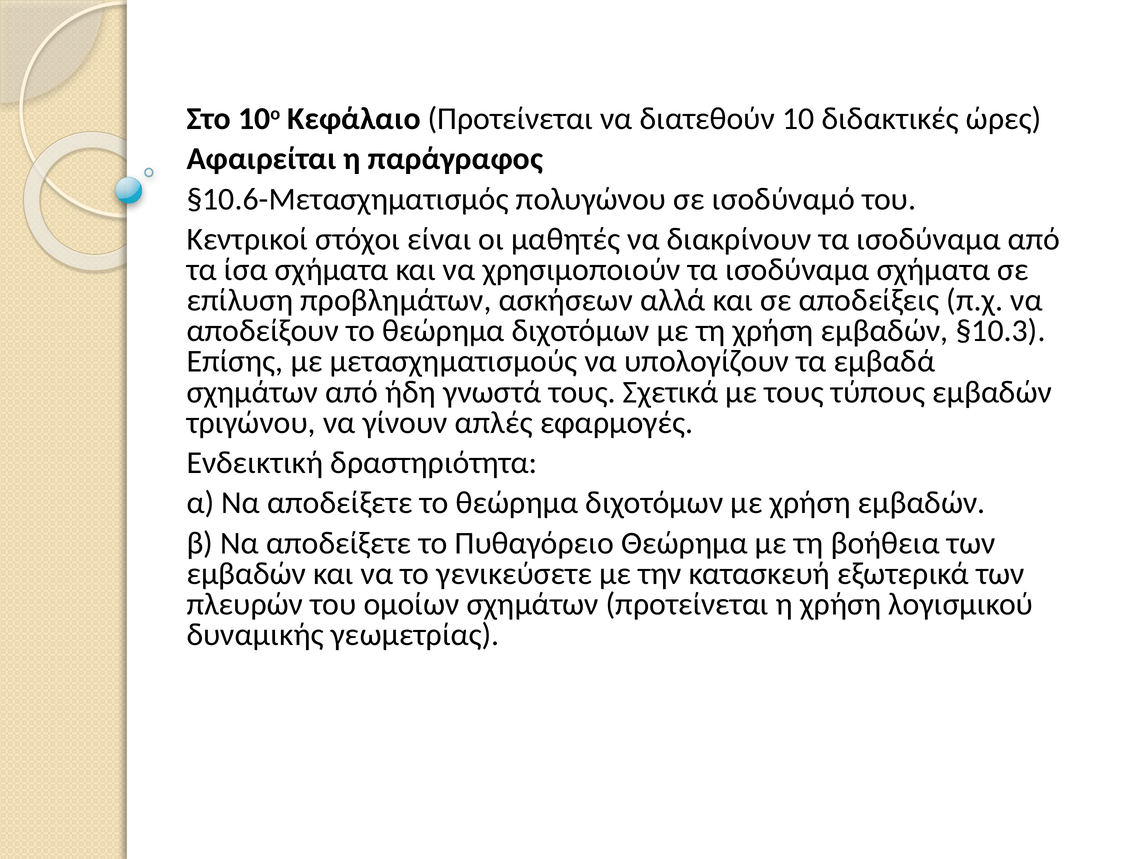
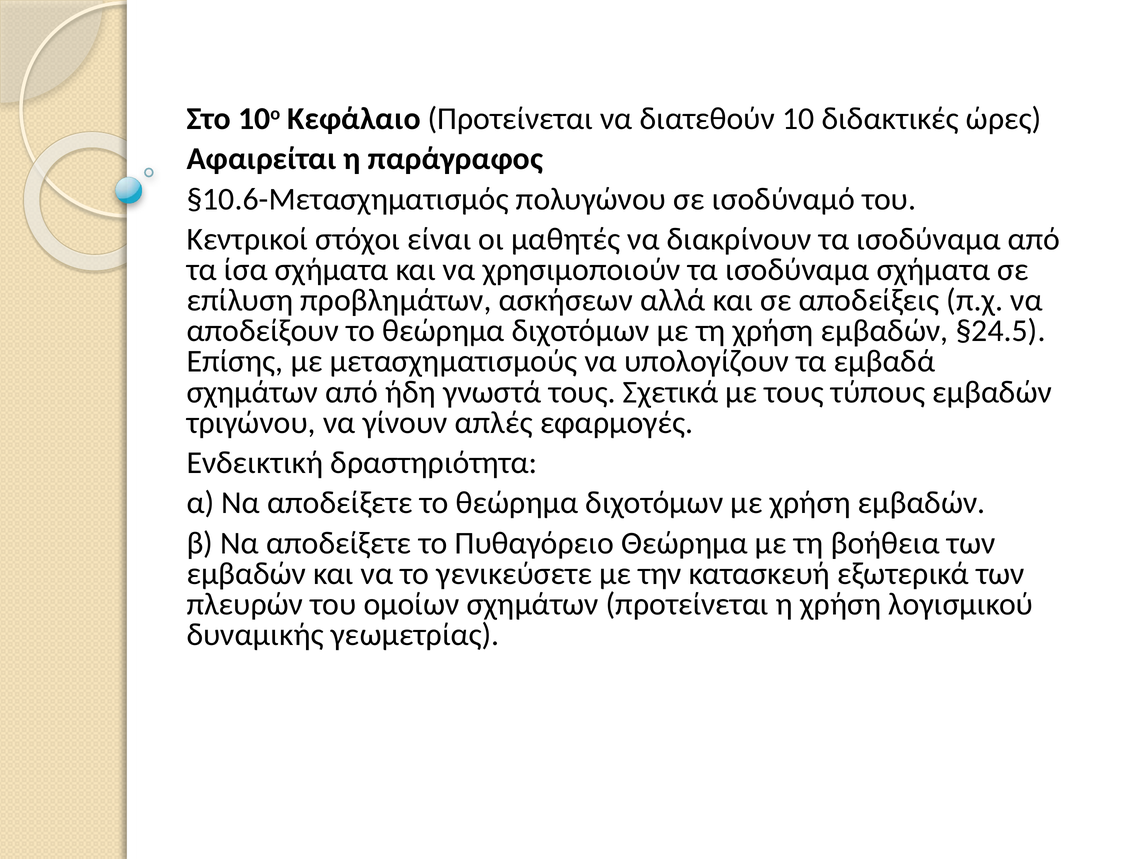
§10.3: §10.3 -> §24.5 (1001, 331)
